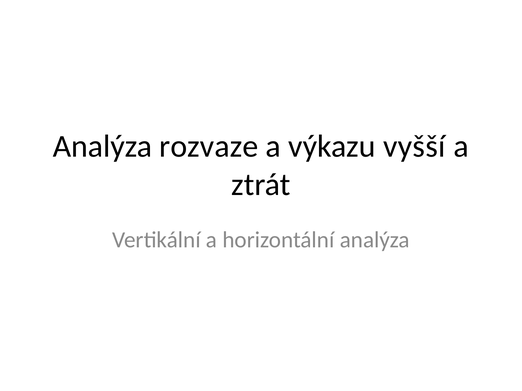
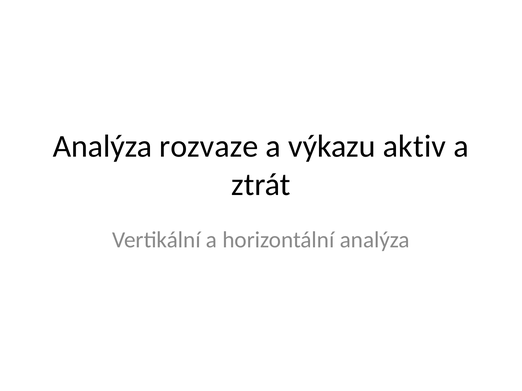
vyšší: vyšší -> aktiv (414, 147)
